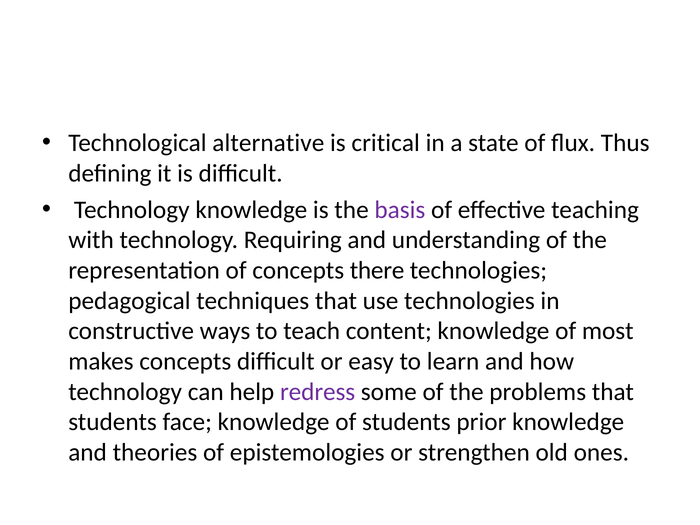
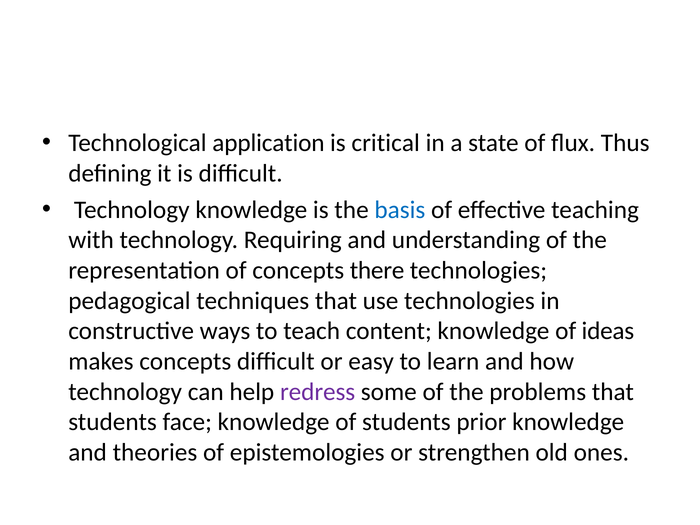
alternative: alternative -> application (268, 143)
basis colour: purple -> blue (400, 210)
most: most -> ideas (608, 331)
